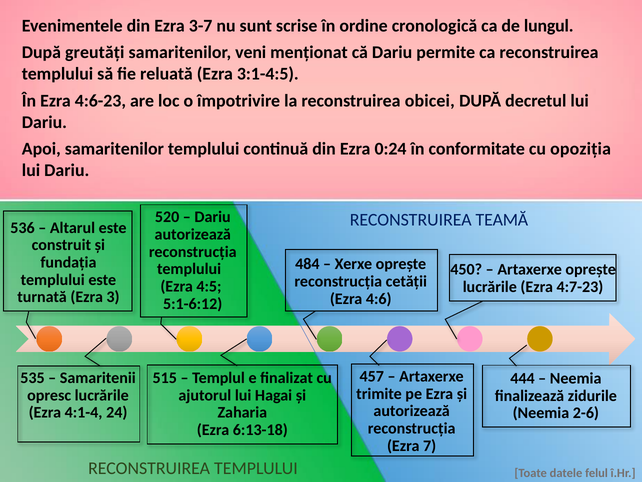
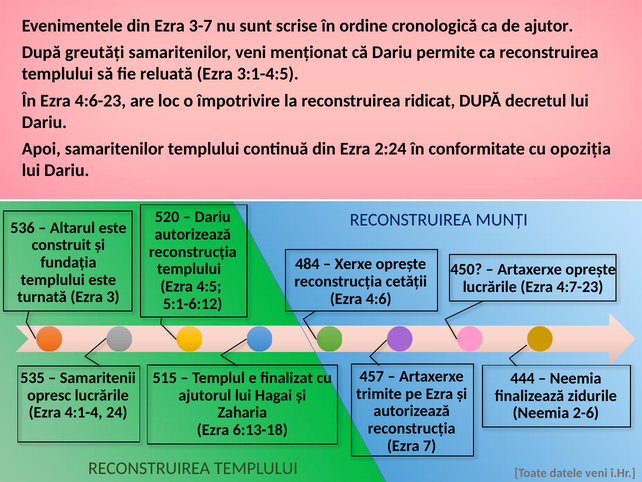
lungul: lungul -> ajutor (549, 26)
obicei: obicei -> ridicat (430, 101)
0:24: 0:24 -> 2:24 (391, 149)
TEAMĂ: TEAMĂ -> MUNŢI (502, 220)
datele felul: felul -> veni (596, 473)
